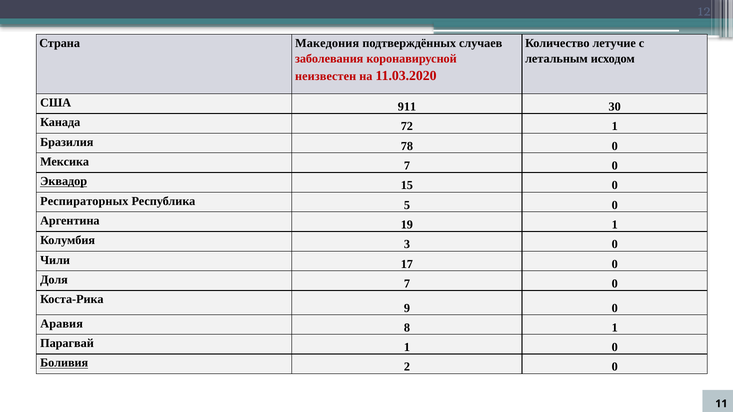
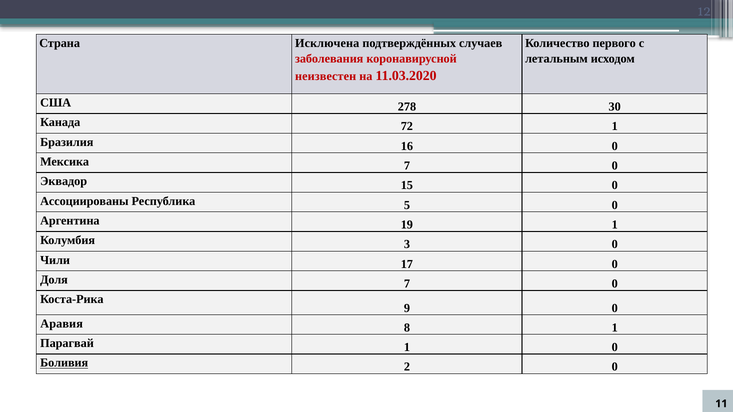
Македония: Македония -> Исключена (327, 43)
летучие: летучие -> первого (614, 43)
911: 911 -> 278 (407, 107)
78: 78 -> 16 (407, 146)
Эквадор underline: present -> none (64, 182)
Респираторных: Респираторных -> Ассоциированы (84, 201)
